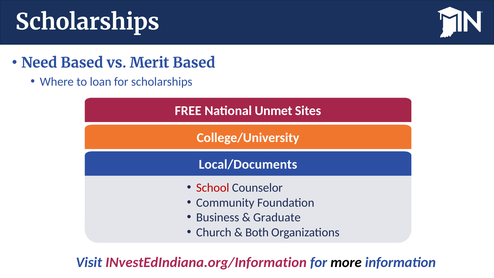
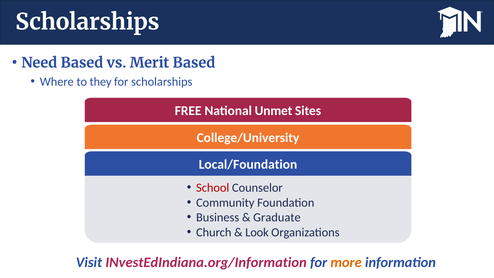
loan: loan -> they (101, 82)
Local/Documents: Local/Documents -> Local/Foundation (248, 164)
Both: Both -> Look (257, 232)
more colour: black -> orange (346, 262)
